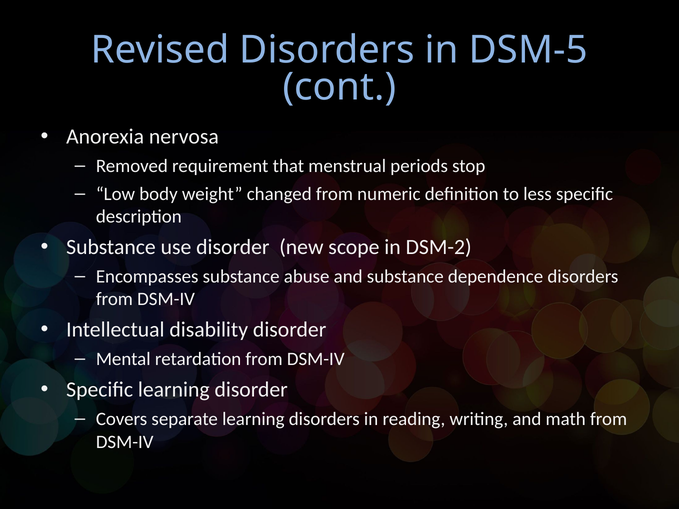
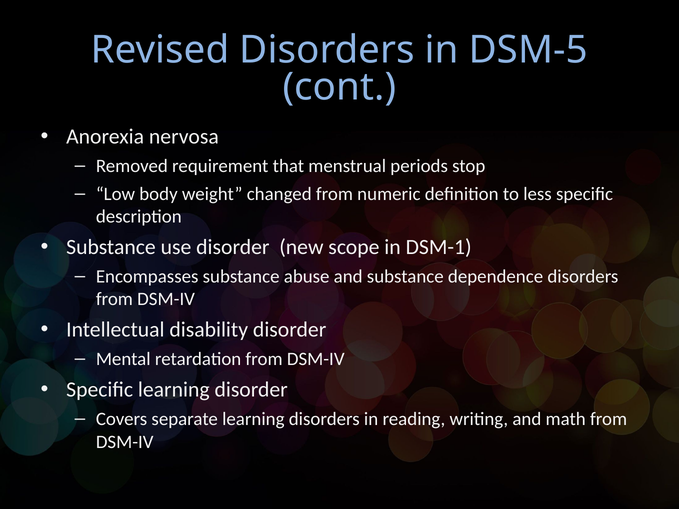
DSM-2: DSM-2 -> DSM-1 (439, 247)
